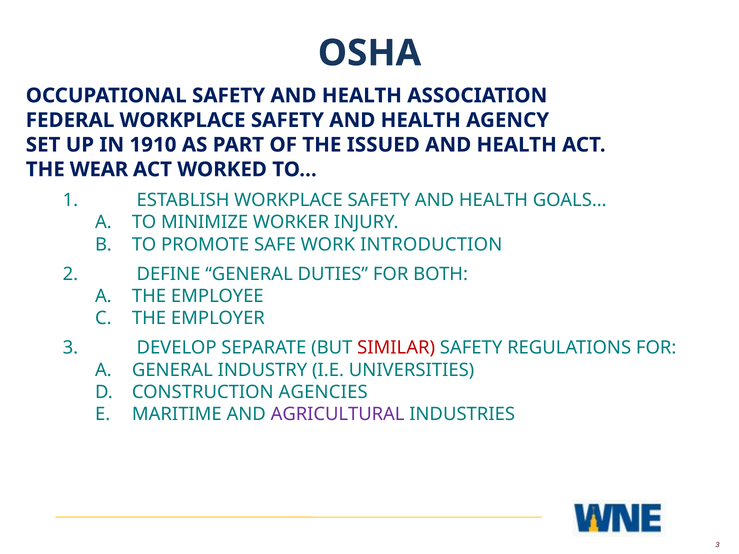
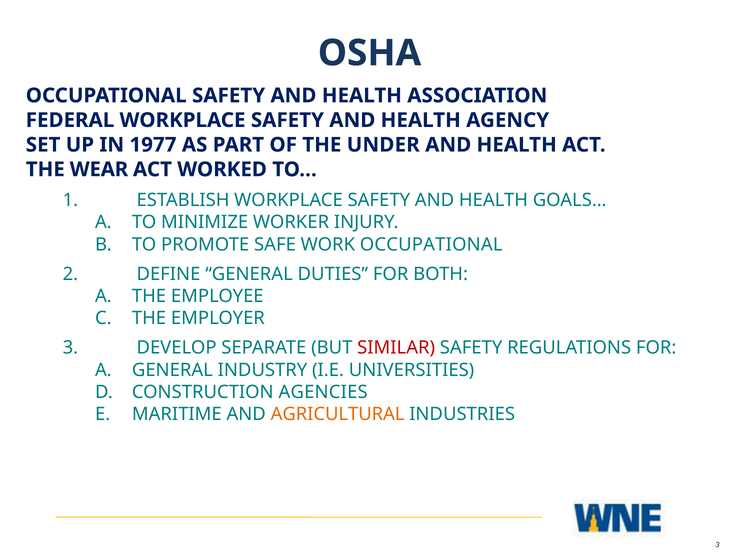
1910: 1910 -> 1977 (153, 145)
ISSUED: ISSUED -> UNDER (383, 145)
WORK INTRODUCTION: INTRODUCTION -> OCCUPATIONAL (431, 245)
AGRICULTURAL colour: purple -> orange (338, 414)
